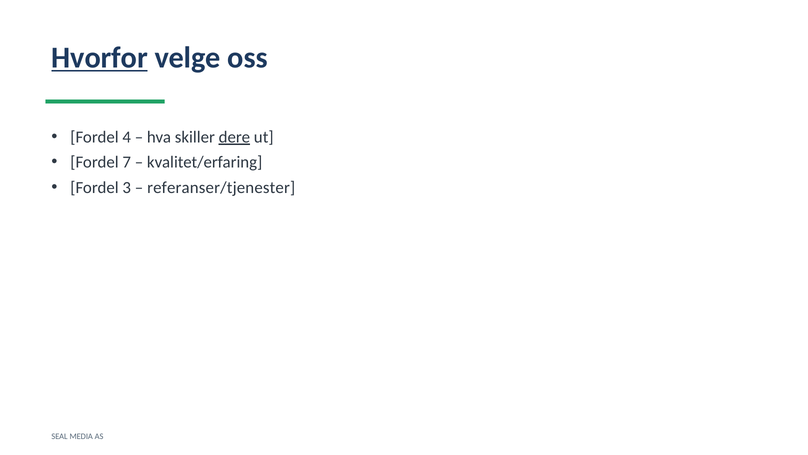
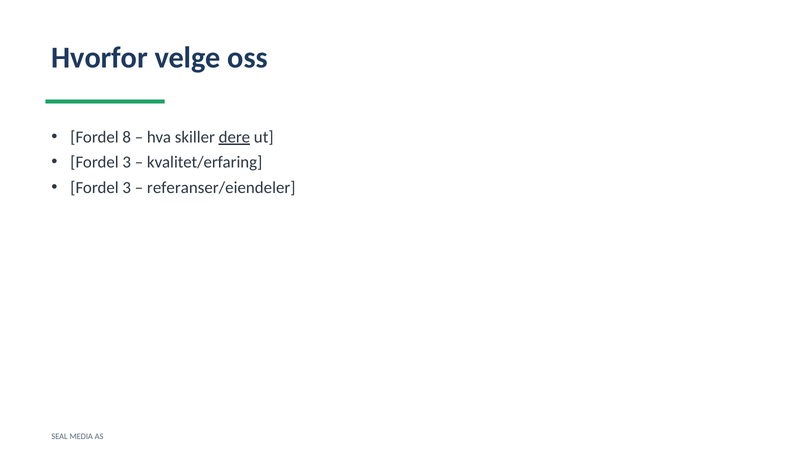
Hvorfor underline: present -> none (100, 58)
4: 4 -> 8 (127, 137)
7: 7 -> 3 (127, 162)
referanser/tjenester: referanser/tjenester -> referanser/eiendeler (221, 187)
